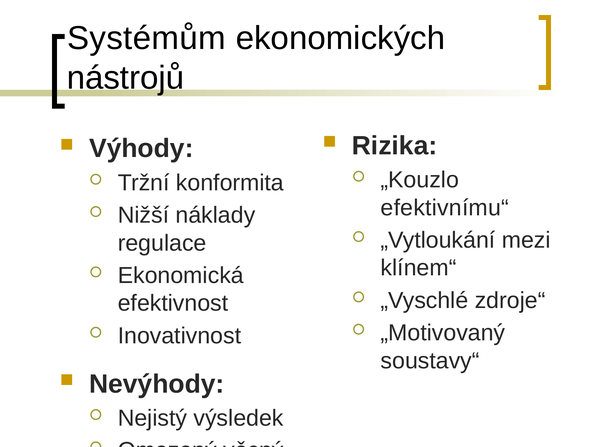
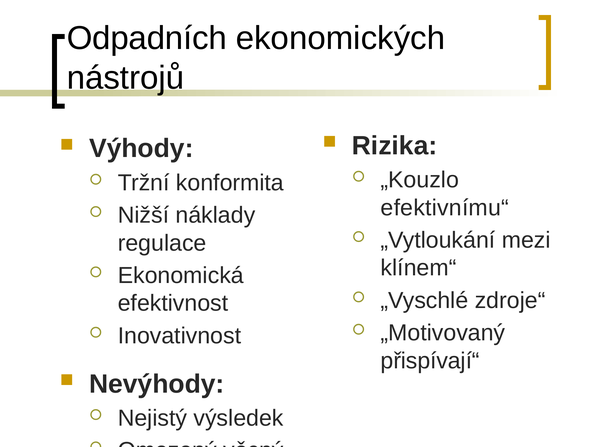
Systémům: Systémům -> Odpadních (147, 38)
soustavy“: soustavy“ -> přispívají“ (430, 361)
